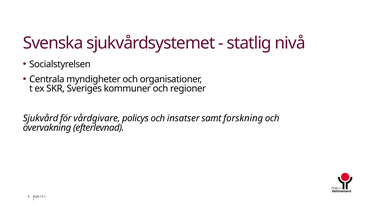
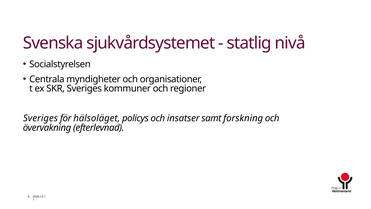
Sjukvård: Sjukvård -> Sveriges (40, 118)
vårdgivare: vårdgivare -> hälsoläget (97, 118)
